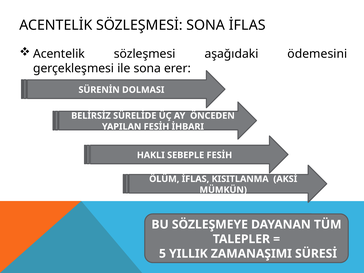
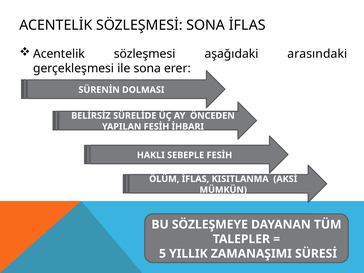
ödemesini: ödemesini -> arasındaki (317, 54)
